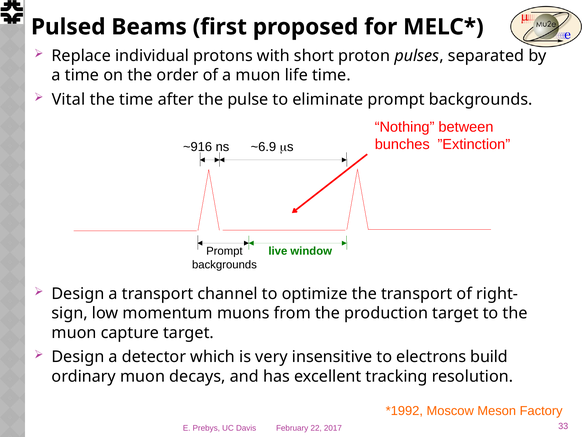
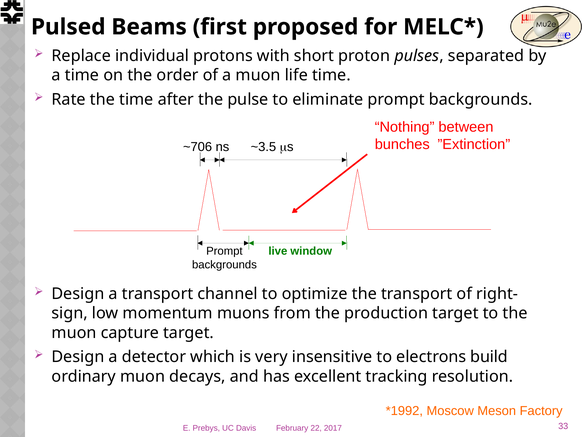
Vital: Vital -> Rate (69, 99)
~916: ~916 -> ~706 (198, 147)
~6.9: ~6.9 -> ~3.5 (263, 147)
